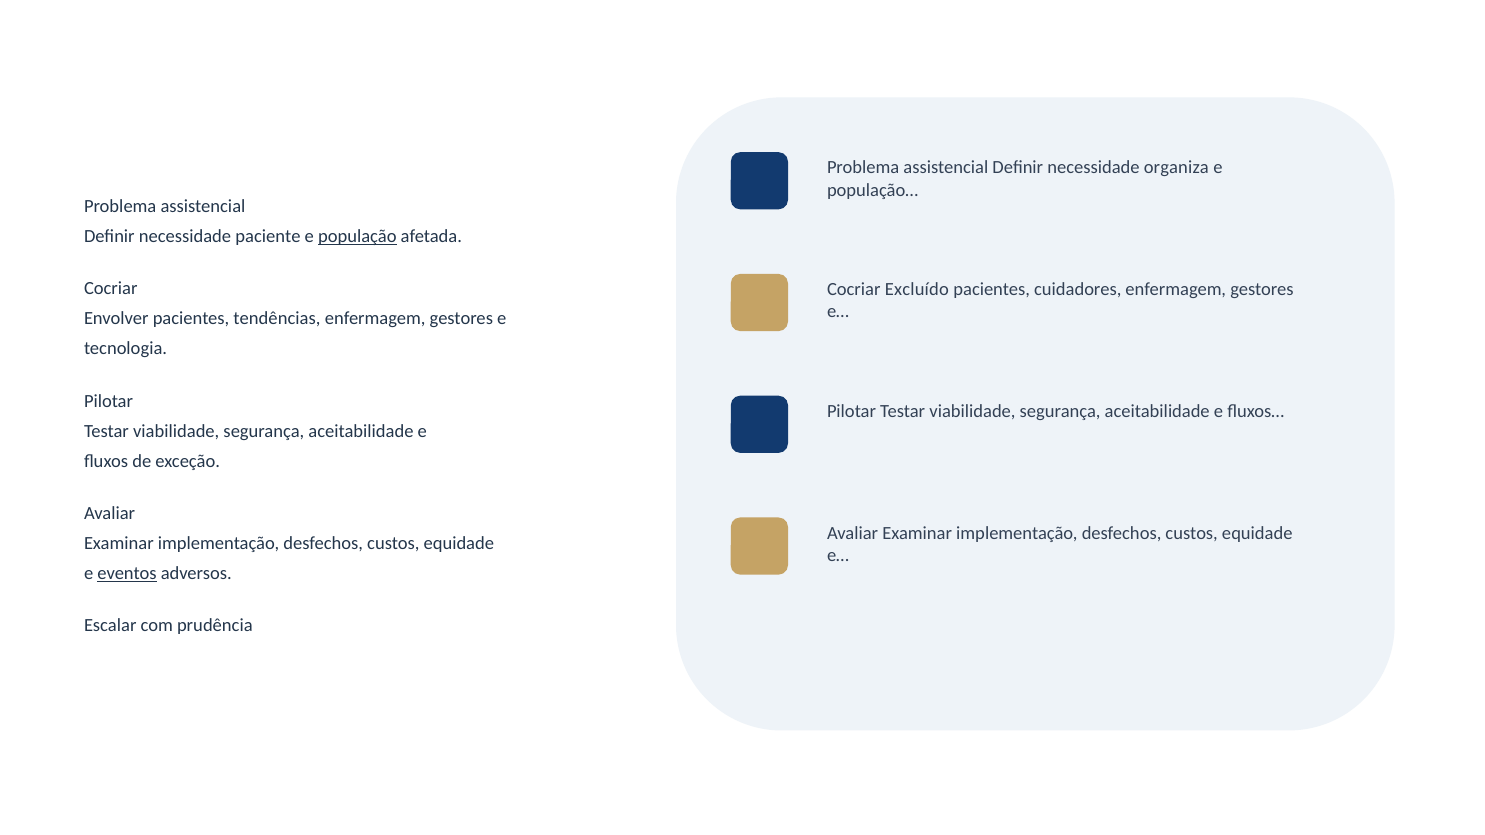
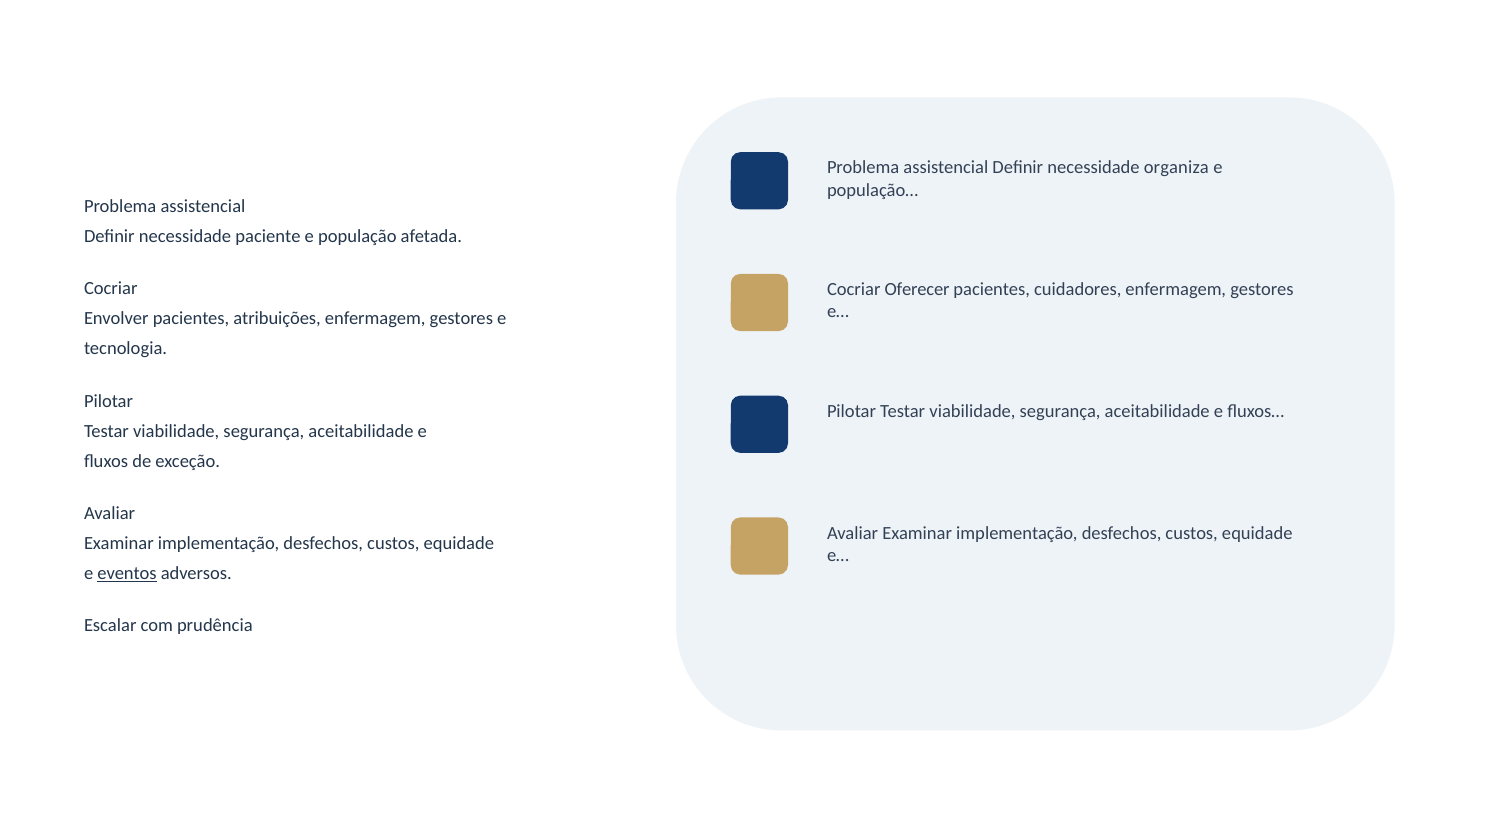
população underline: present -> none (357, 237)
Excluído: Excluído -> Oferecer (917, 289)
tendências: tendências -> atribuições (277, 319)
